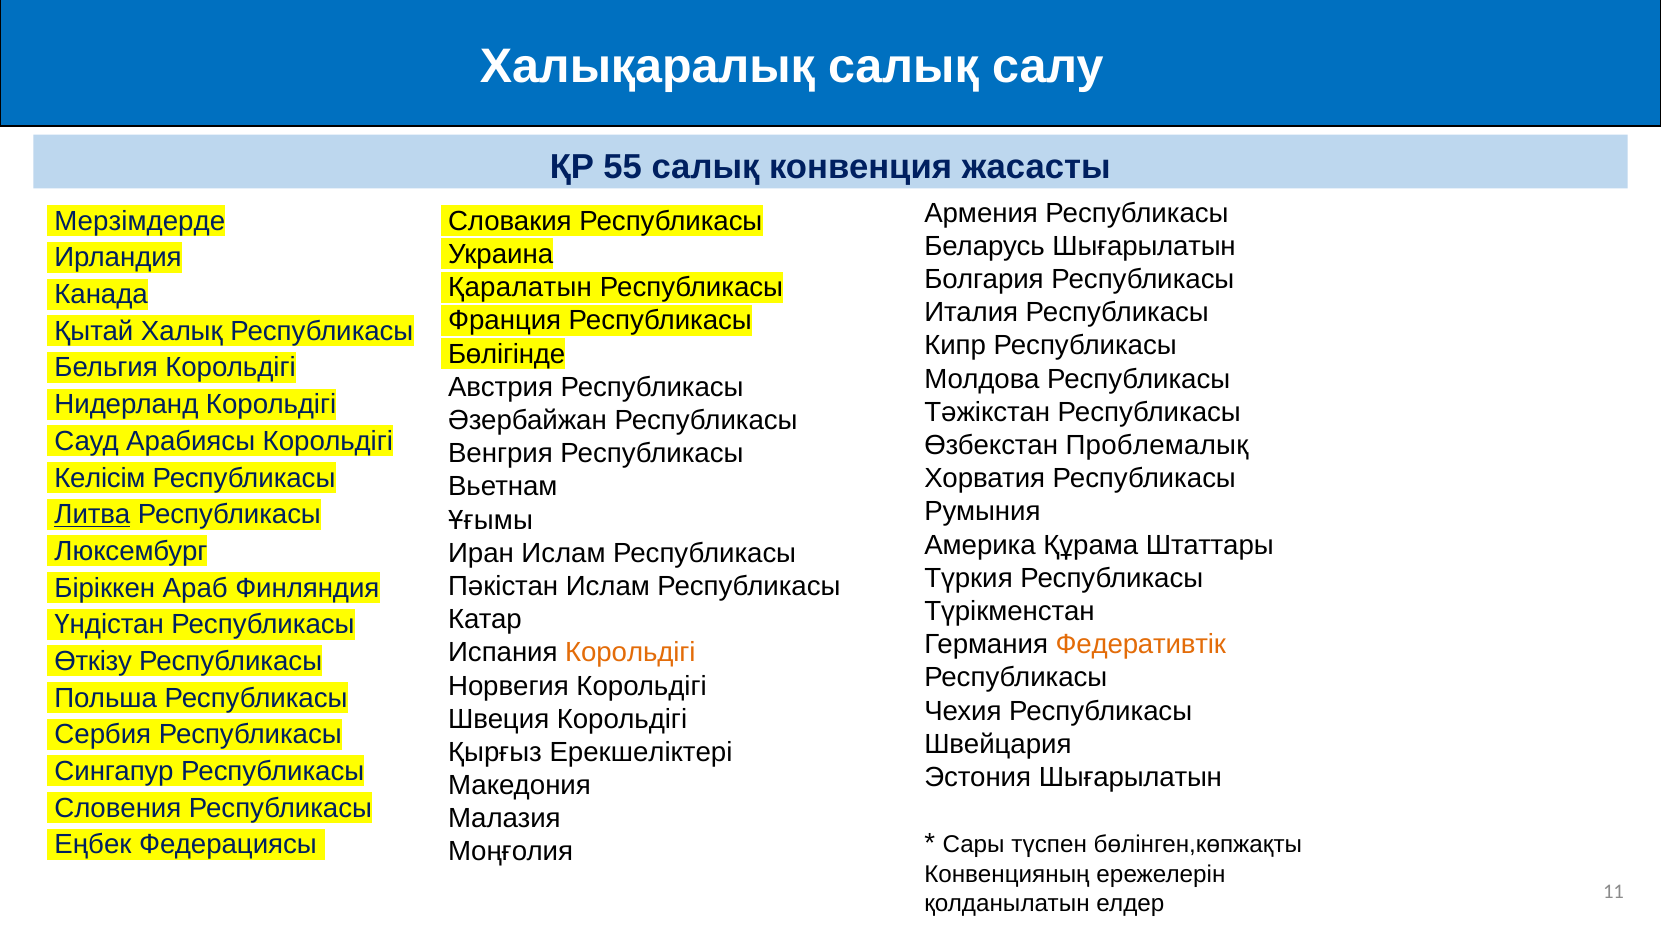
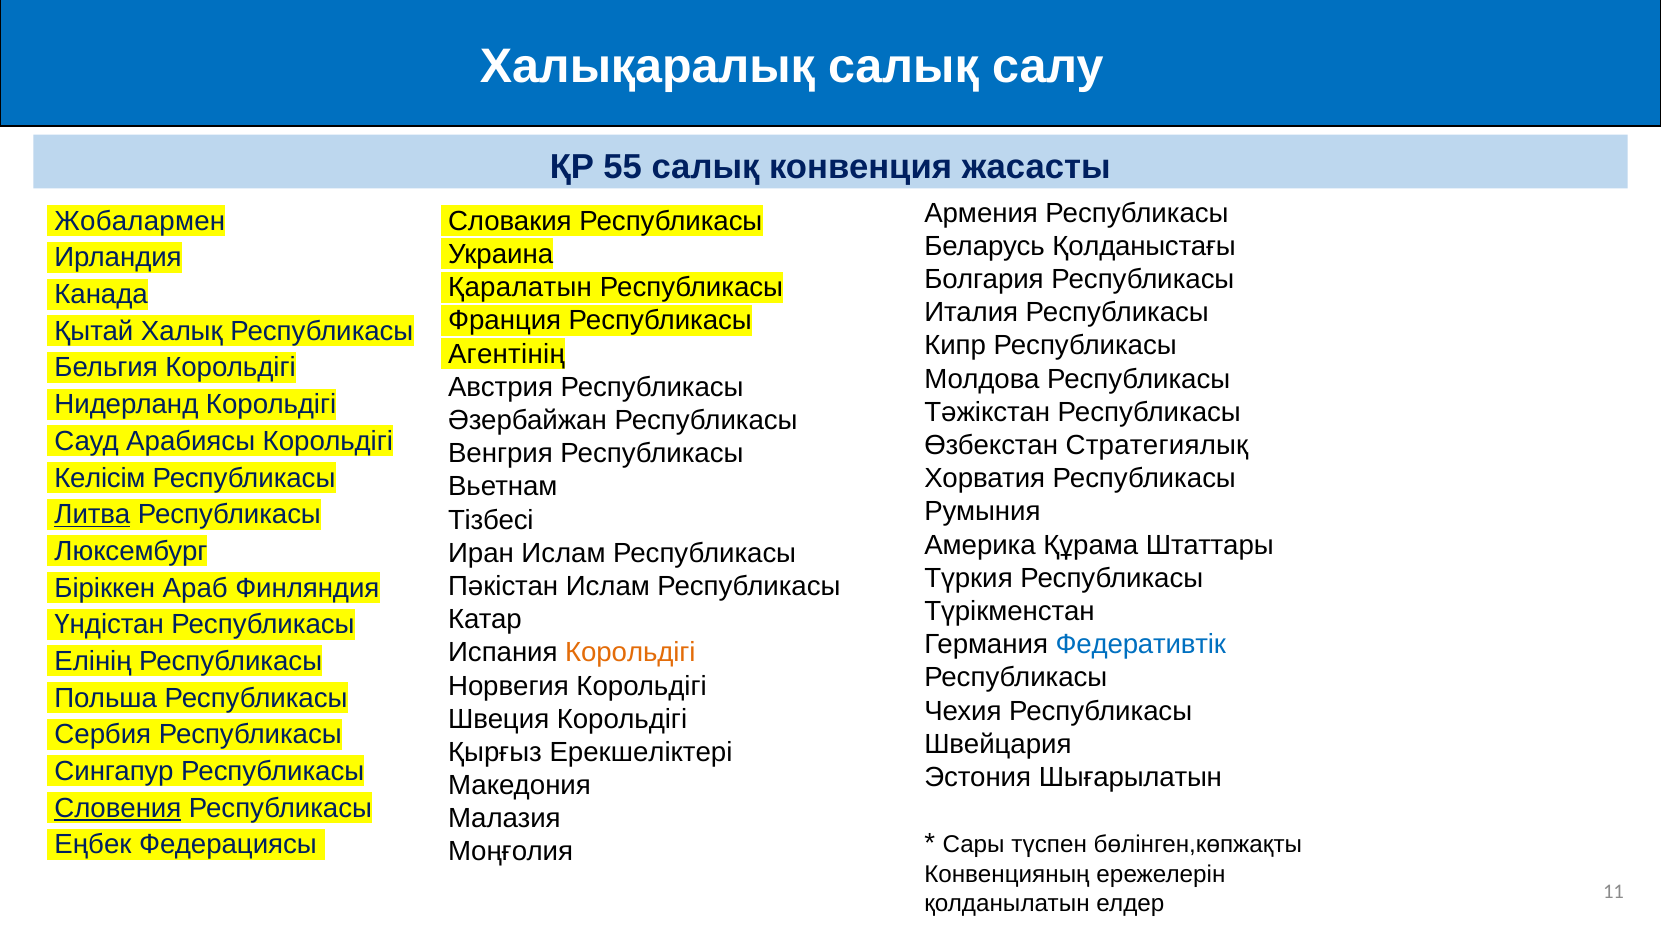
Мерзімдерде: Мерзімдерде -> Жобалармен (140, 221)
Беларусь Шығарылатын: Шығарылатын -> Қолданыстағы (1144, 246)
Бөлігінде: Бөлігінде -> Агентінің (506, 354)
Проблемалық: Проблемалық -> Стратегиялық (1157, 446)
Ұғымы: Ұғымы -> Тізбесі (491, 520)
Федеративтік colour: orange -> blue (1141, 645)
Өткізу: Өткізу -> Елінің (93, 661)
Словения underline: none -> present (118, 808)
